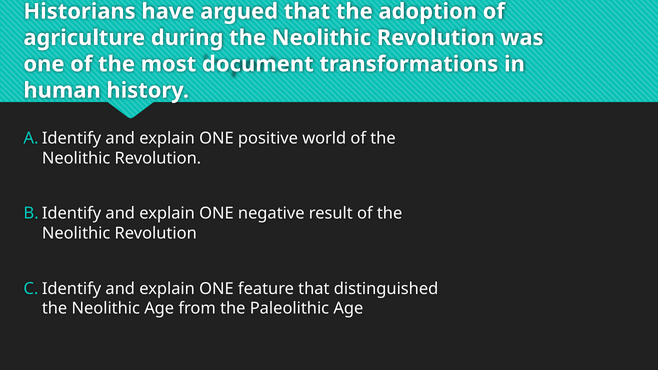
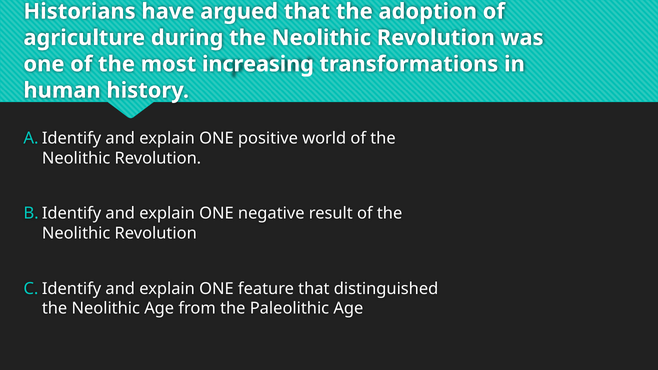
document: document -> increasing (258, 64)
